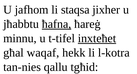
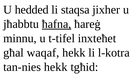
jafhom: jafhom -> hedded (32, 10)
inxteħet underline: present -> none (97, 38)
tan-nies qallu: qallu -> hekk (56, 67)
